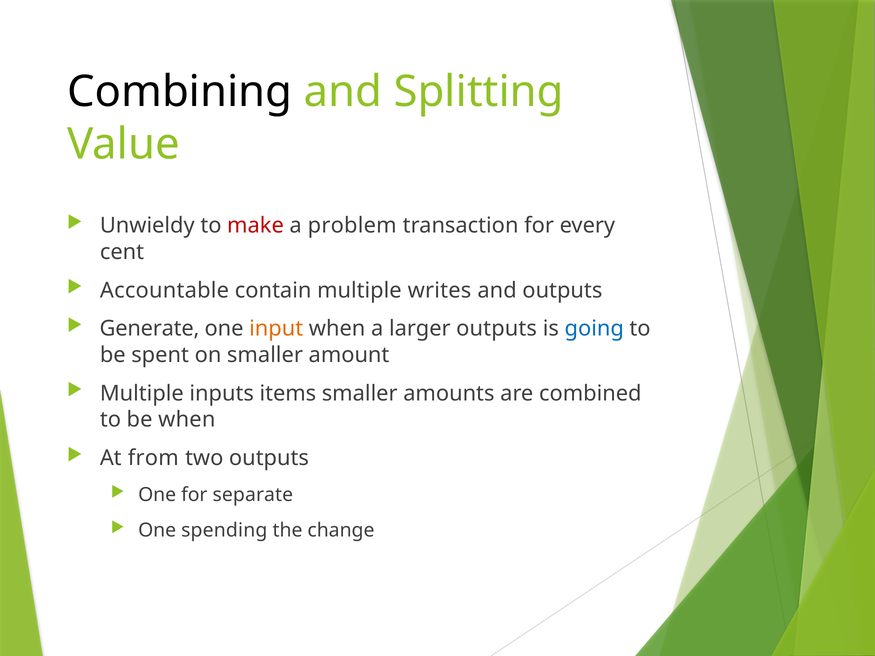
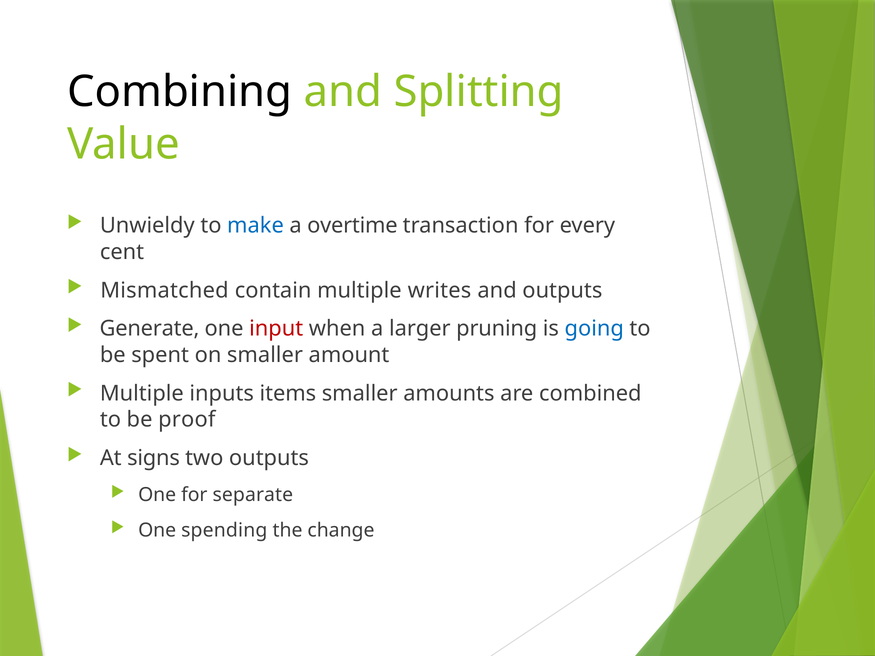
make colour: red -> blue (255, 226)
problem: problem -> overtime (352, 226)
Accountable: Accountable -> Mismatched (164, 290)
input colour: orange -> red (276, 329)
larger outputs: outputs -> pruning (497, 329)
be when: when -> proof (187, 420)
from: from -> signs (154, 458)
